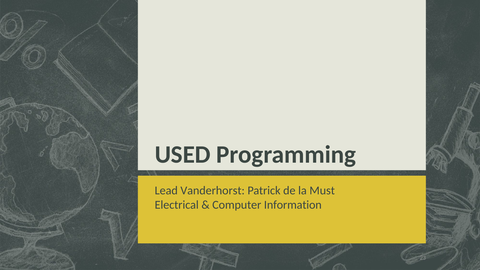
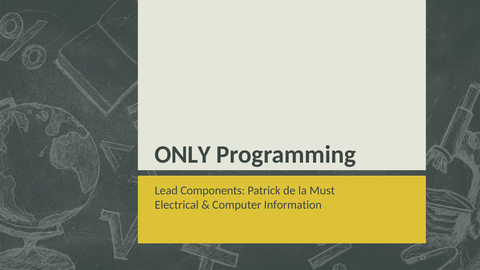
USED: USED -> ONLY (183, 155)
Vanderhorst: Vanderhorst -> Components (213, 191)
